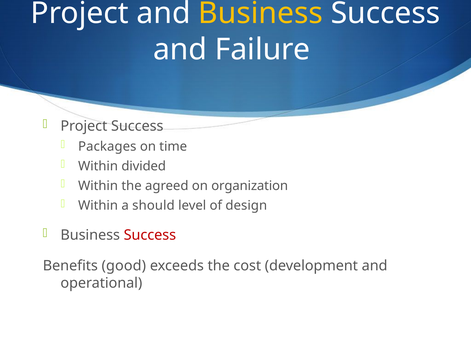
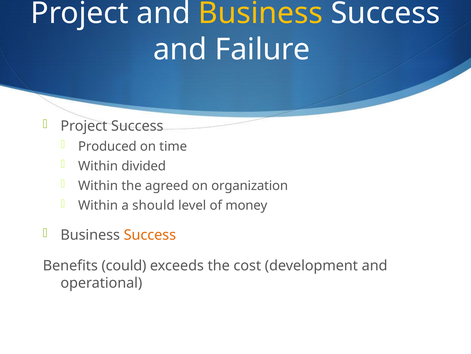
Packages: Packages -> Produced (107, 146)
design: design -> money (246, 205)
Success colour: red -> orange (150, 235)
good: good -> could (124, 265)
